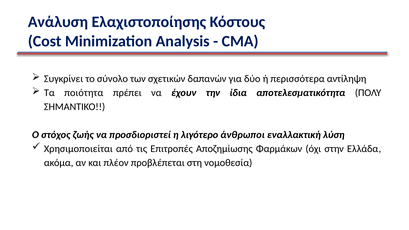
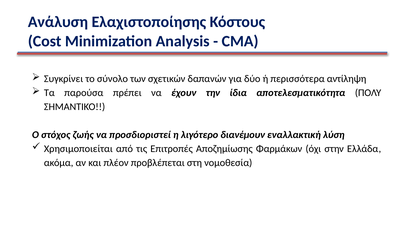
ποιότητα: ποιότητα -> παρούσα (84, 93)
άνθρωποι: άνθρωποι -> διανέμουν (243, 135)
